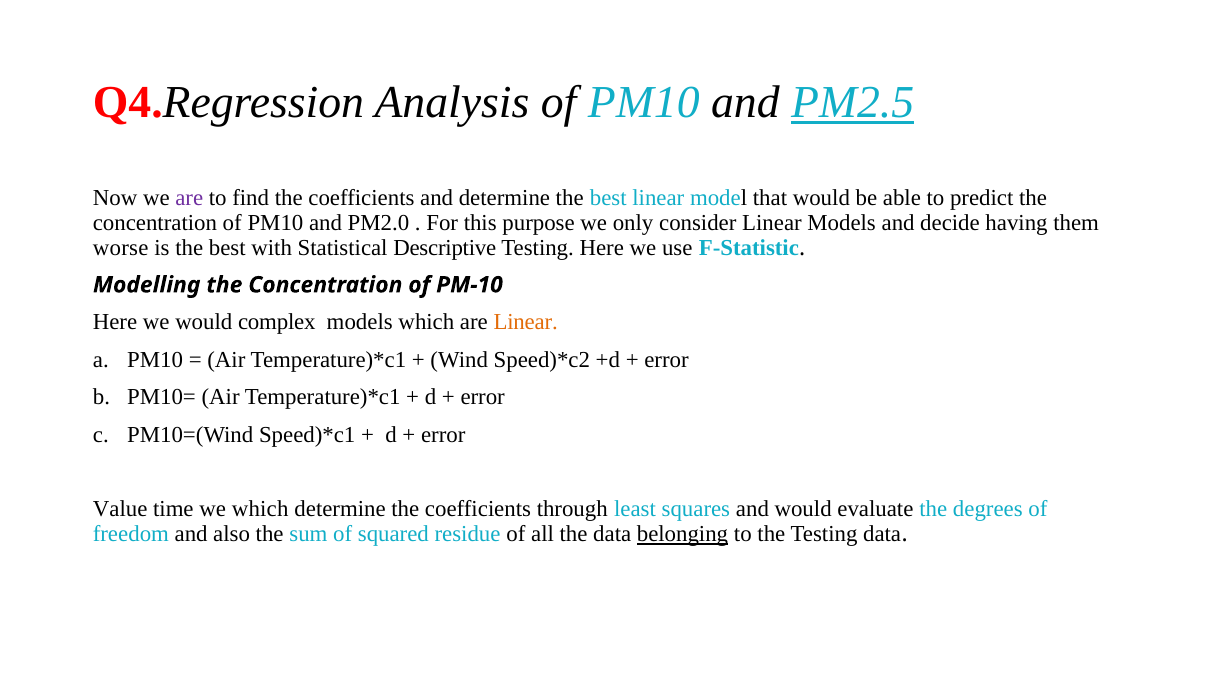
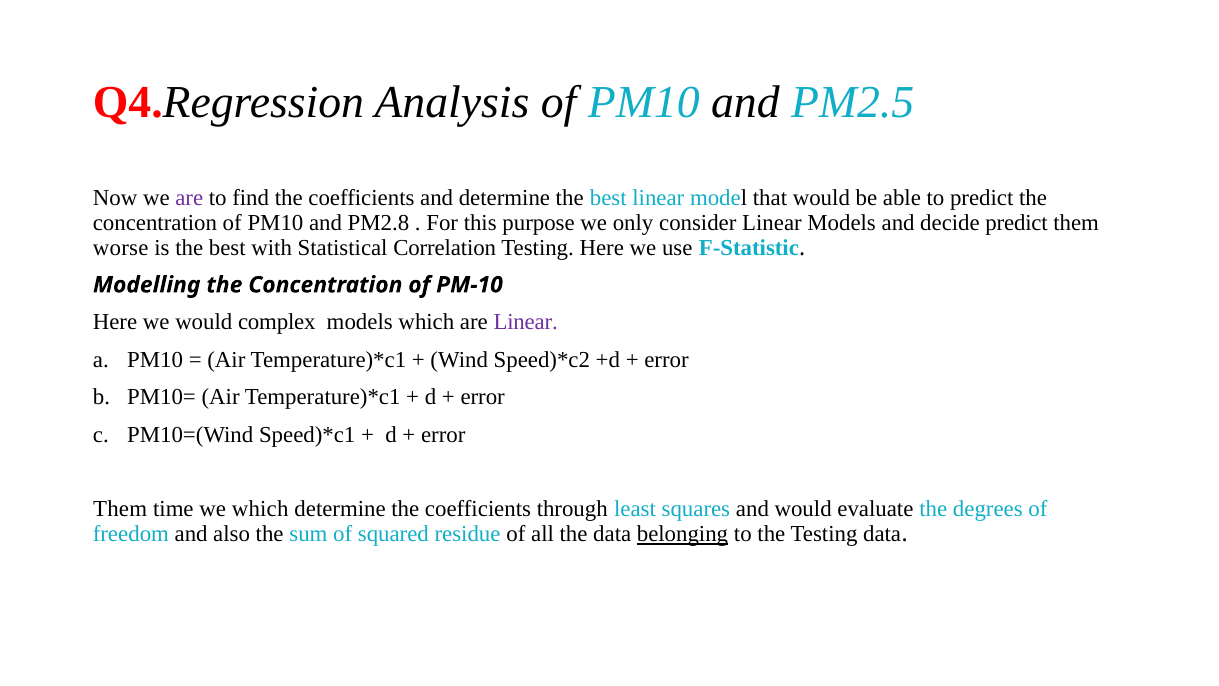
PM2.5 underline: present -> none (853, 102)
PM2.0: PM2.0 -> PM2.8 (378, 223)
decide having: having -> predict (1017, 223)
Descriptive: Descriptive -> Correlation (445, 247)
Linear colour: orange -> purple (526, 322)
Value: Value -> Them (120, 509)
